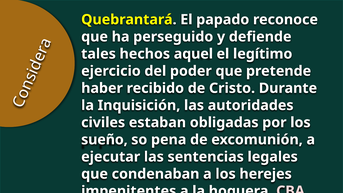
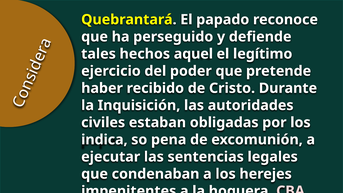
sueño: sueño -> indica (104, 140)
